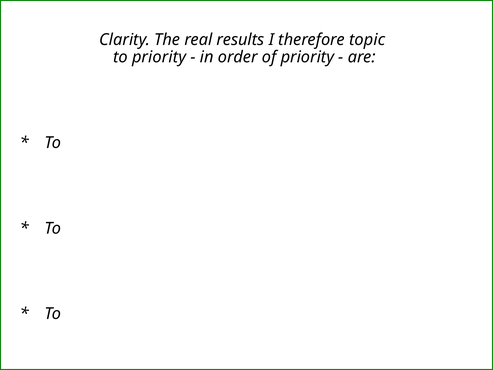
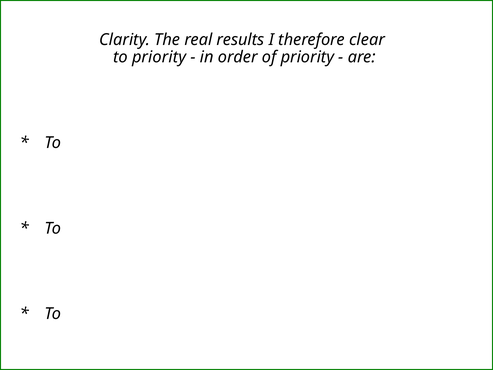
topic: topic -> clear (367, 40)
